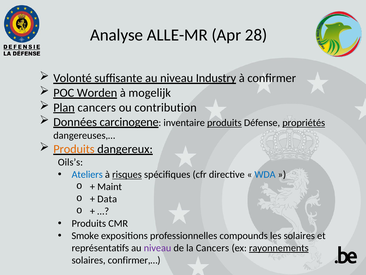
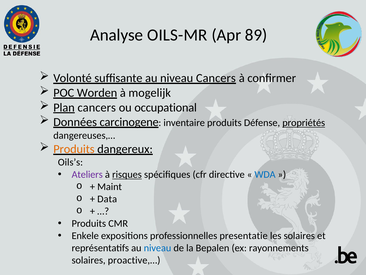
ALLE-MR: ALLE-MR -> OILS-MR (177, 35)
28: 28 -> 89 (256, 35)
niveau Industry: Industry -> Cancers (216, 78)
contribution: contribution -> occupational (166, 107)
produits underline: present -> none (224, 123)
Ateliers colour: blue -> purple (87, 174)
Smoke: Smoke -> Enkele (85, 235)
compounds: compounds -> presentatie (244, 235)
niveau colour: purple -> blue (158, 248)
la Cancers: Cancers -> Bepalen (213, 248)
rayonnements underline: present -> none (279, 248)
confirmer,…: confirmer,… -> proactive,… (134, 260)
